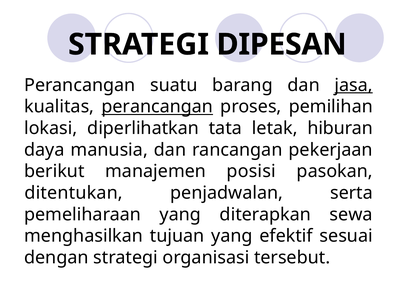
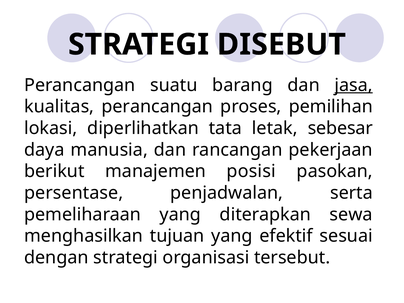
DIPESAN: DIPESAN -> DISEBUT (281, 45)
perancangan underline: present -> none (157, 107)
hiburan: hiburan -> sebesar (340, 128)
ditentukan: ditentukan -> persentase (74, 193)
